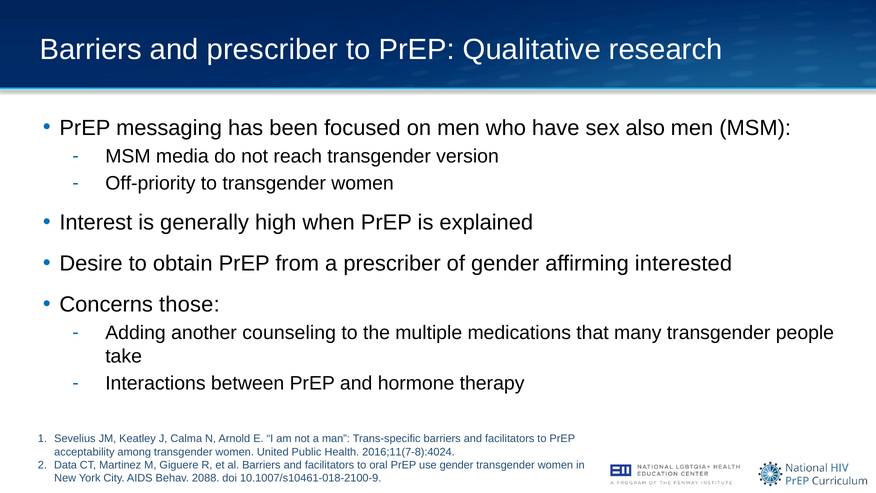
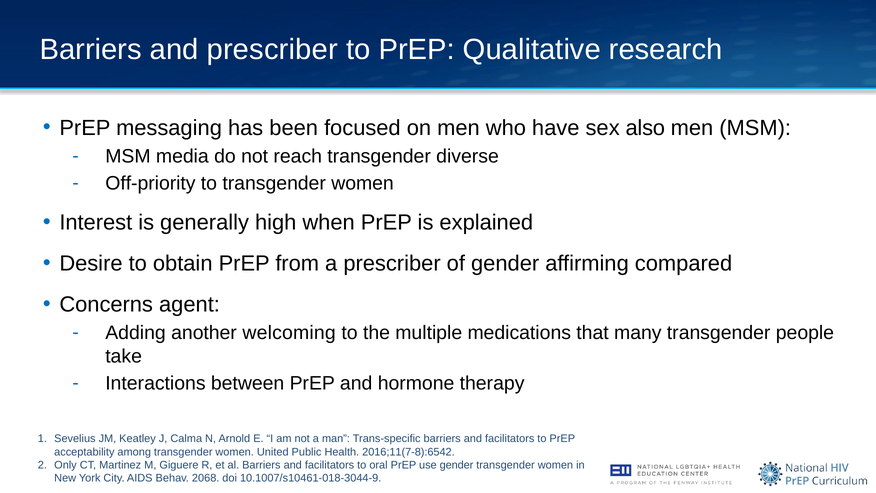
version: version -> diverse (468, 156)
interested: interested -> compared (684, 264)
those: those -> agent (189, 304)
counseling: counseling -> welcoming (289, 333)
2016;11(7-8):4024: 2016;11(7-8):4024 -> 2016;11(7-8):6542 (408, 452)
Data: Data -> Only (65, 465)
2088: 2088 -> 2068 (206, 478)
10.1007/s10461-018-2100-9: 10.1007/s10461-018-2100-9 -> 10.1007/s10461-018-3044-9 (311, 478)
